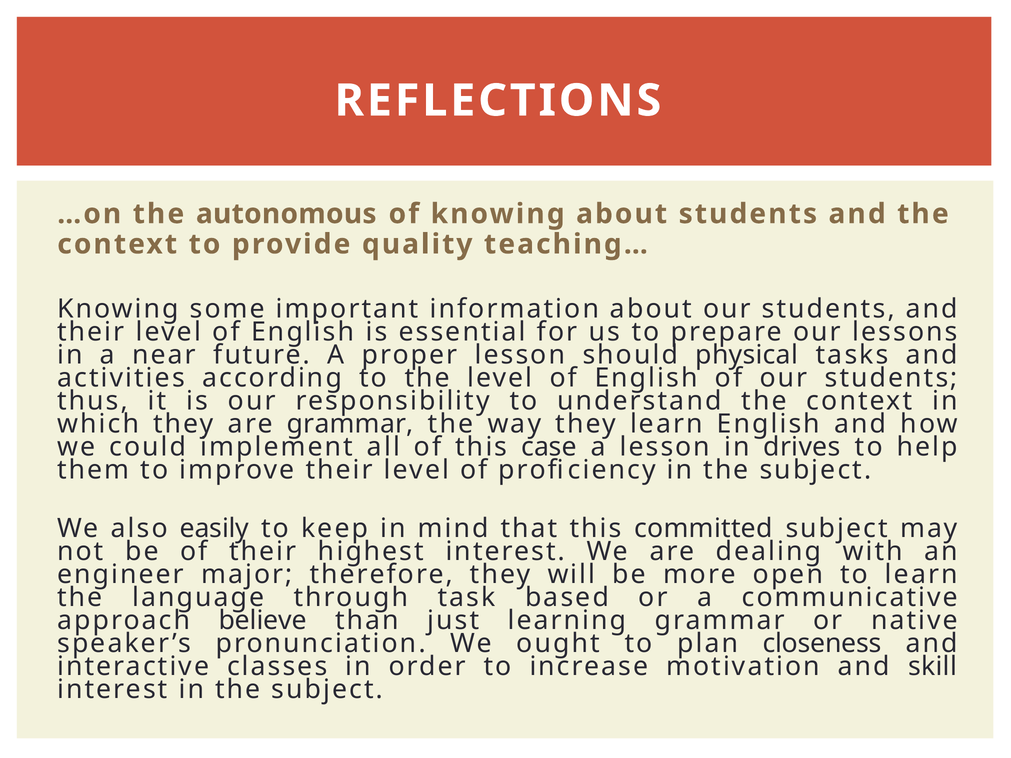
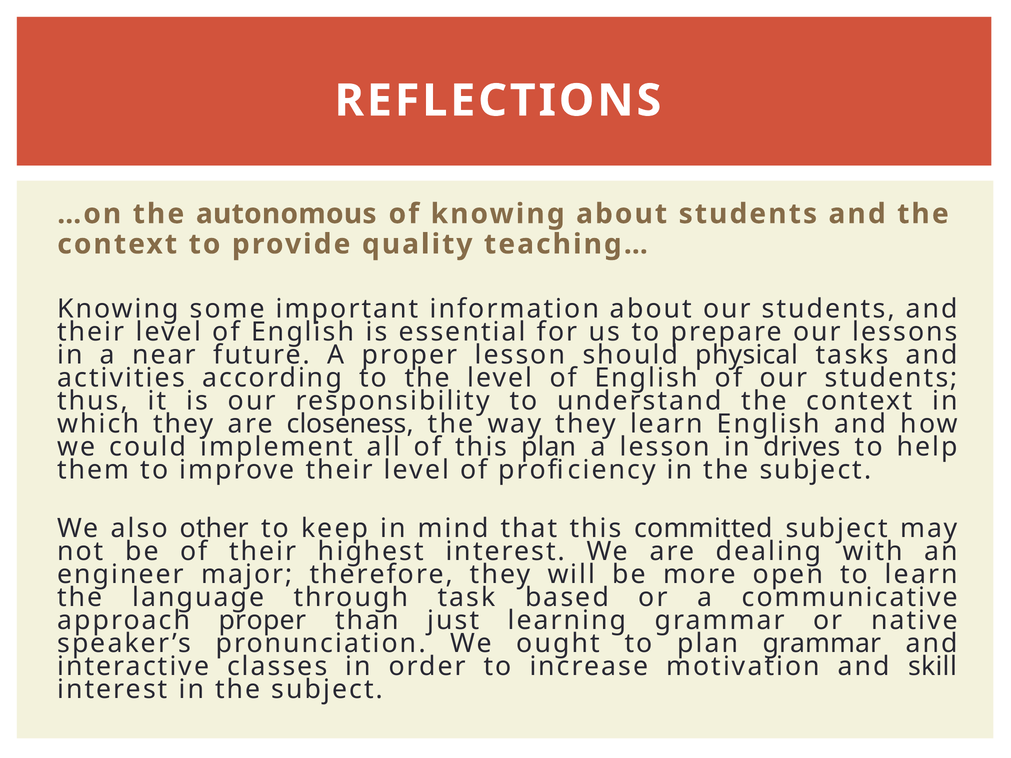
are grammar: grammar -> closeness (350, 424)
this case: case -> plan (549, 447)
easily: easily -> other (214, 528)
approach believe: believe -> proper (262, 621)
plan closeness: closeness -> grammar (822, 644)
